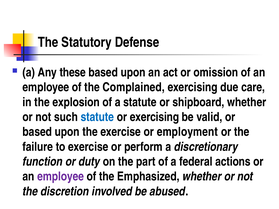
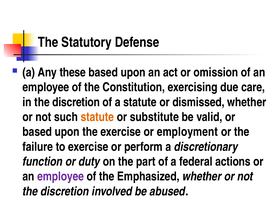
Complained: Complained -> Constitution (134, 87)
in the explosion: explosion -> discretion (76, 102)
shipboard: shipboard -> dismissed (198, 102)
statute colour: blue -> orange (97, 117)
or exercising: exercising -> substitute (154, 117)
